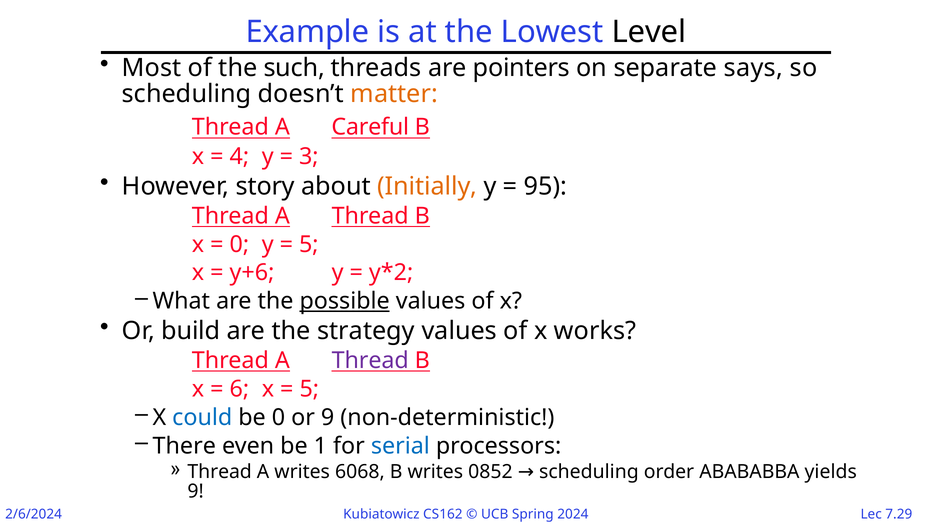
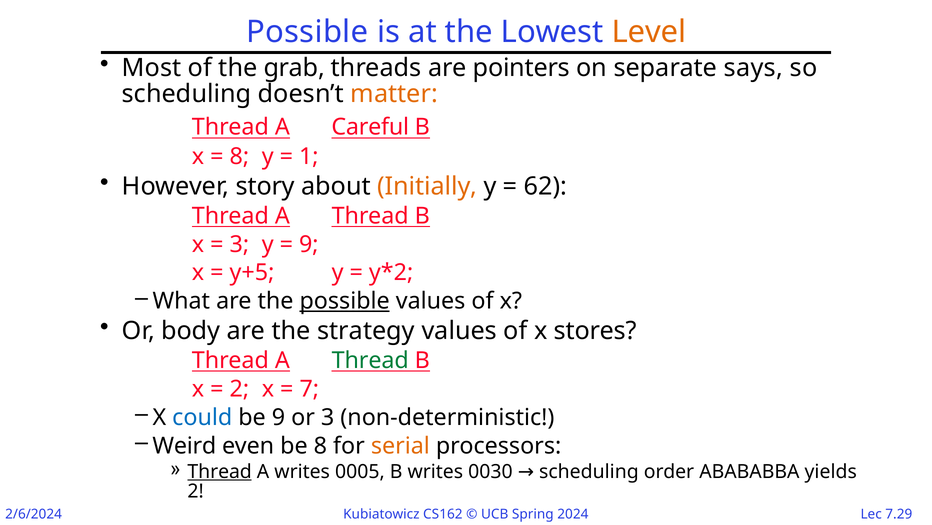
Example: Example -> Possible (307, 32)
Level colour: black -> orange (649, 32)
such: such -> grab (294, 68)
4: 4 -> 8 (239, 156)
3: 3 -> 1 (309, 156)
95: 95 -> 62 (546, 186)
0: 0 -> 3 (239, 244)
5: 5 -> 9 (309, 244)
y+6: y+6 -> y+5 (252, 272)
build: build -> body (191, 331)
works: works -> stores (595, 331)
Thread colour: purple -> green (370, 360)
6: 6 -> 2 (239, 388)
5: 5 -> 7 (309, 388)
be 0: 0 -> 9 (278, 417)
or 9: 9 -> 3 (328, 417)
There: There -> Weird (184, 445)
be 1: 1 -> 8 (320, 445)
serial colour: blue -> orange (400, 445)
Thread underline: none -> present (220, 471)
6068: 6068 -> 0005 (360, 471)
0852: 0852 -> 0030 (490, 471)
9: 9 -> 2 (196, 491)
